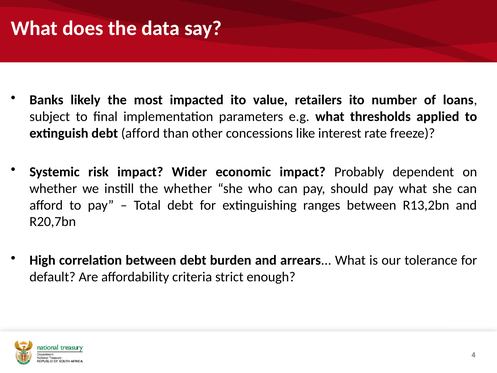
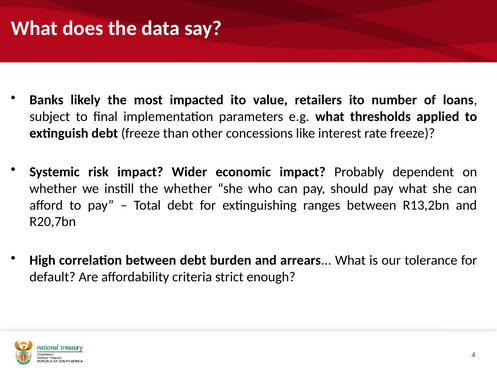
debt afford: afford -> freeze (141, 133)
